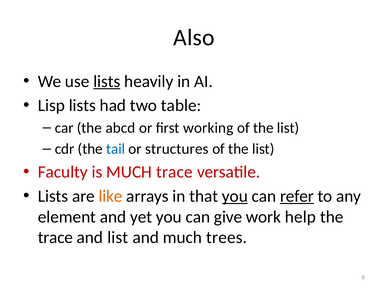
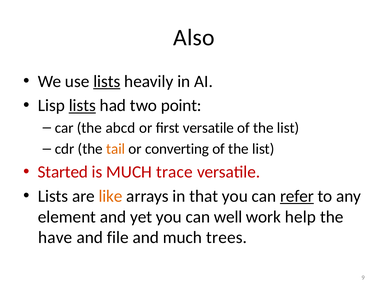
lists underline: none -> present (82, 106)
table: table -> point (181, 106)
first working: working -> versatile (208, 128)
tail colour: blue -> orange (116, 149)
structures: structures -> converting (177, 149)
Faculty: Faculty -> Started (63, 172)
you underline: present -> none (235, 196)
give: give -> well (228, 217)
trace: trace -> have (55, 238)
and list: list -> file (118, 238)
